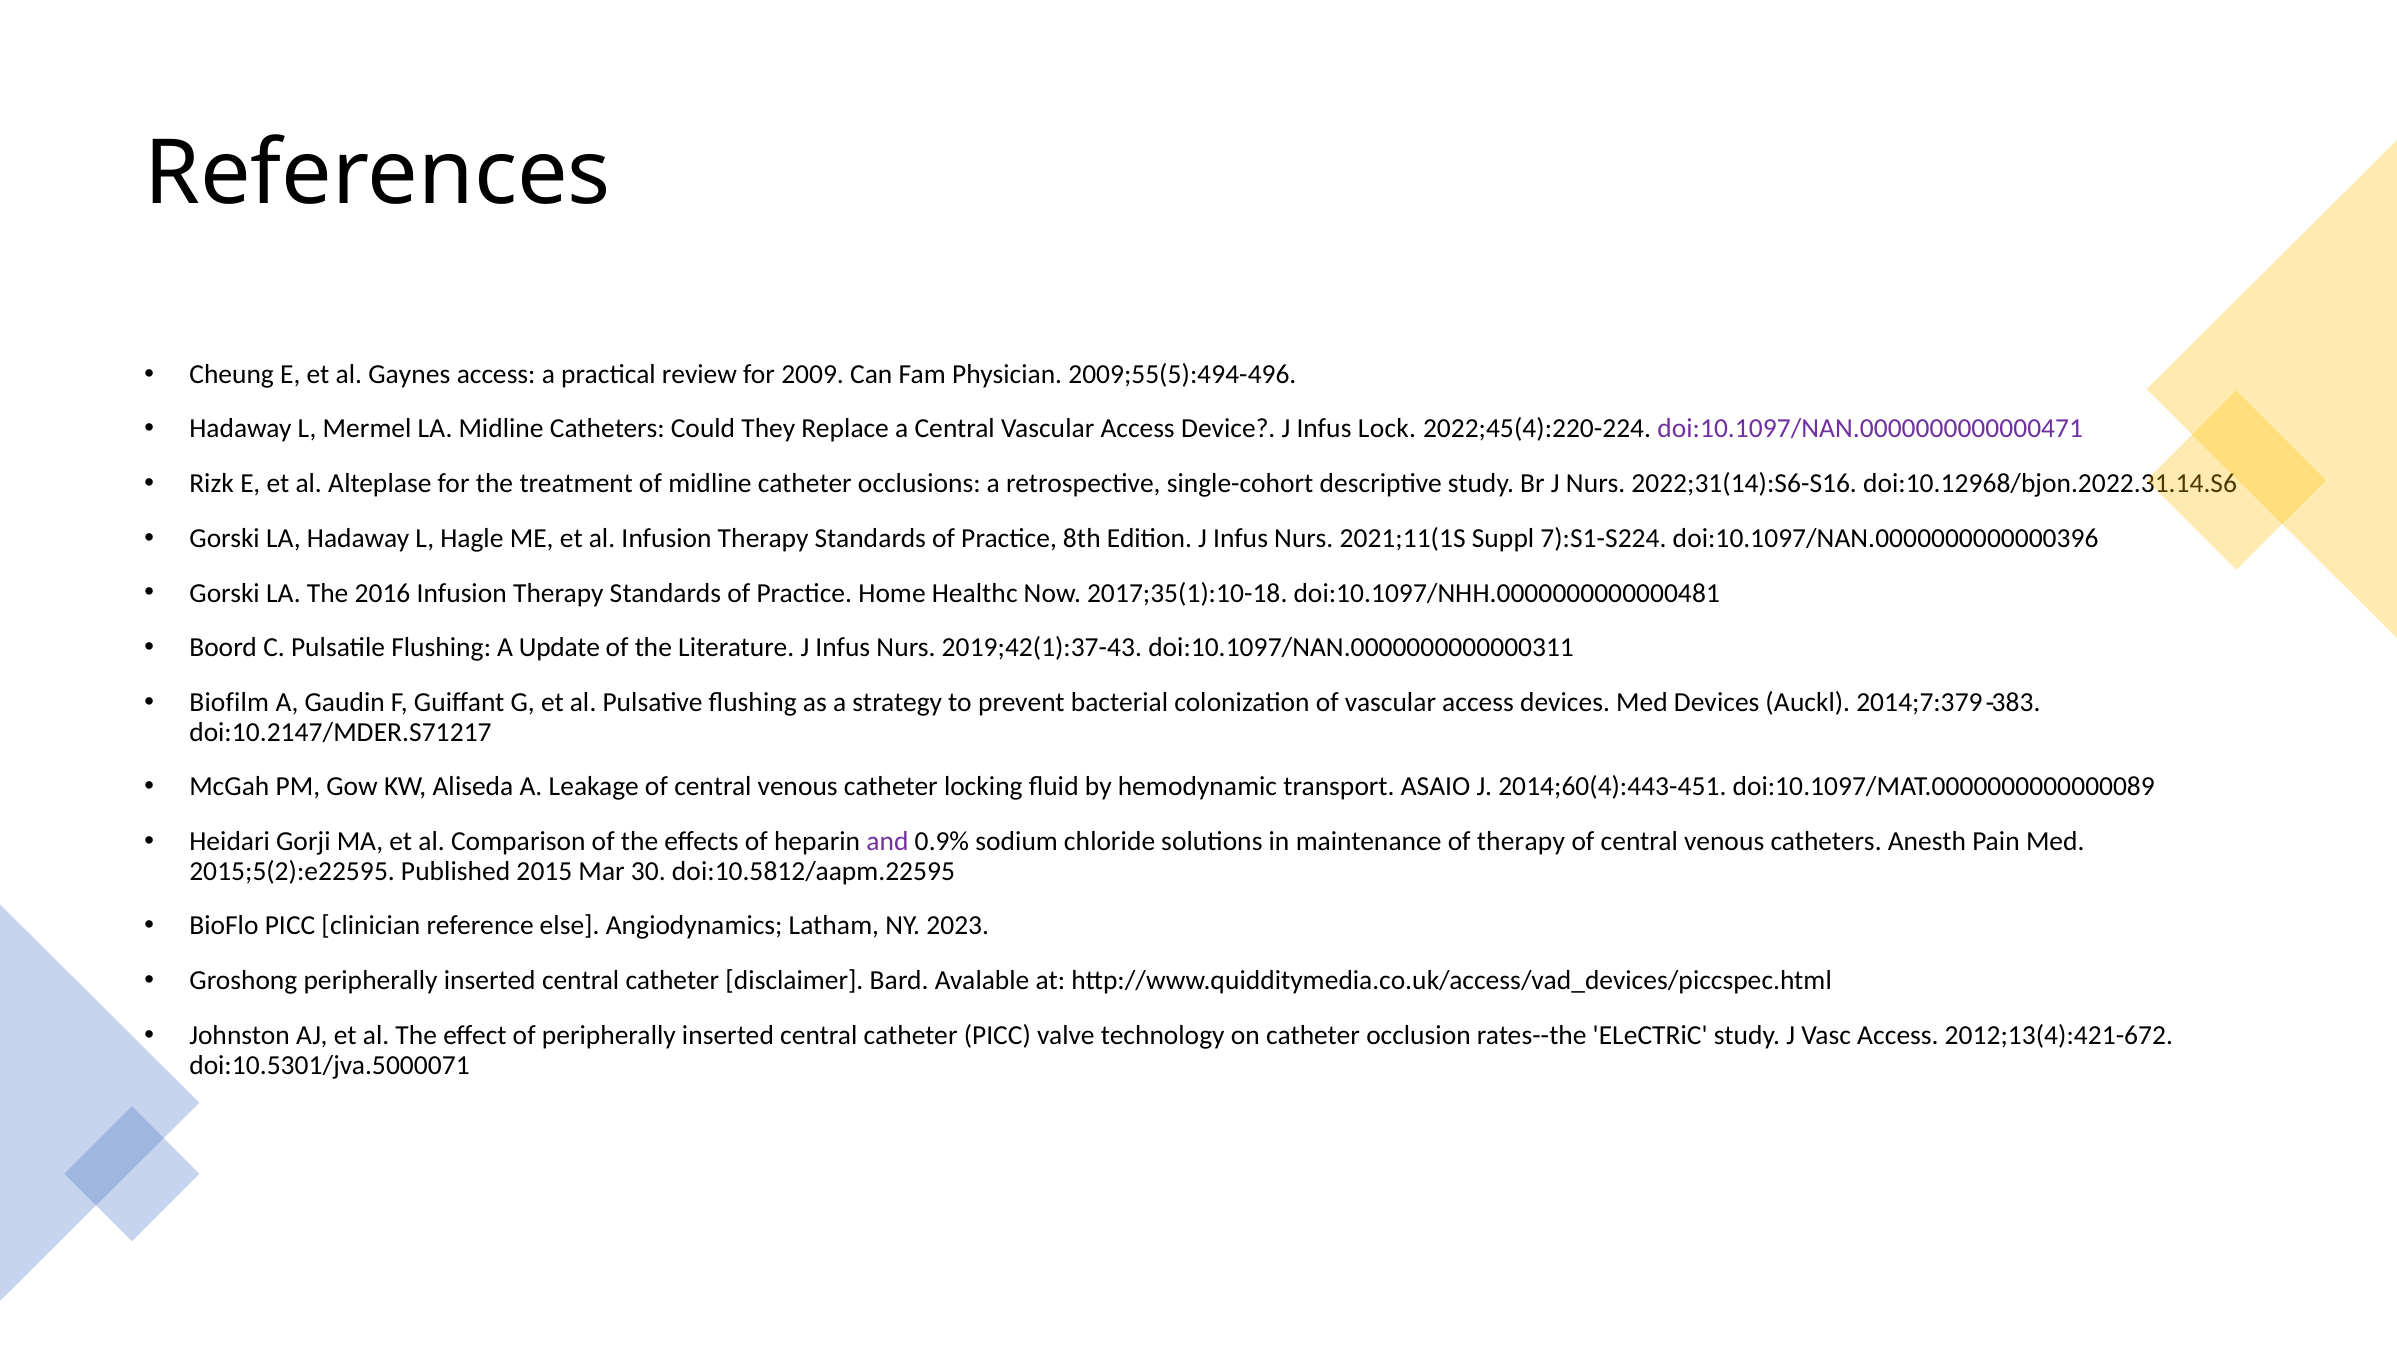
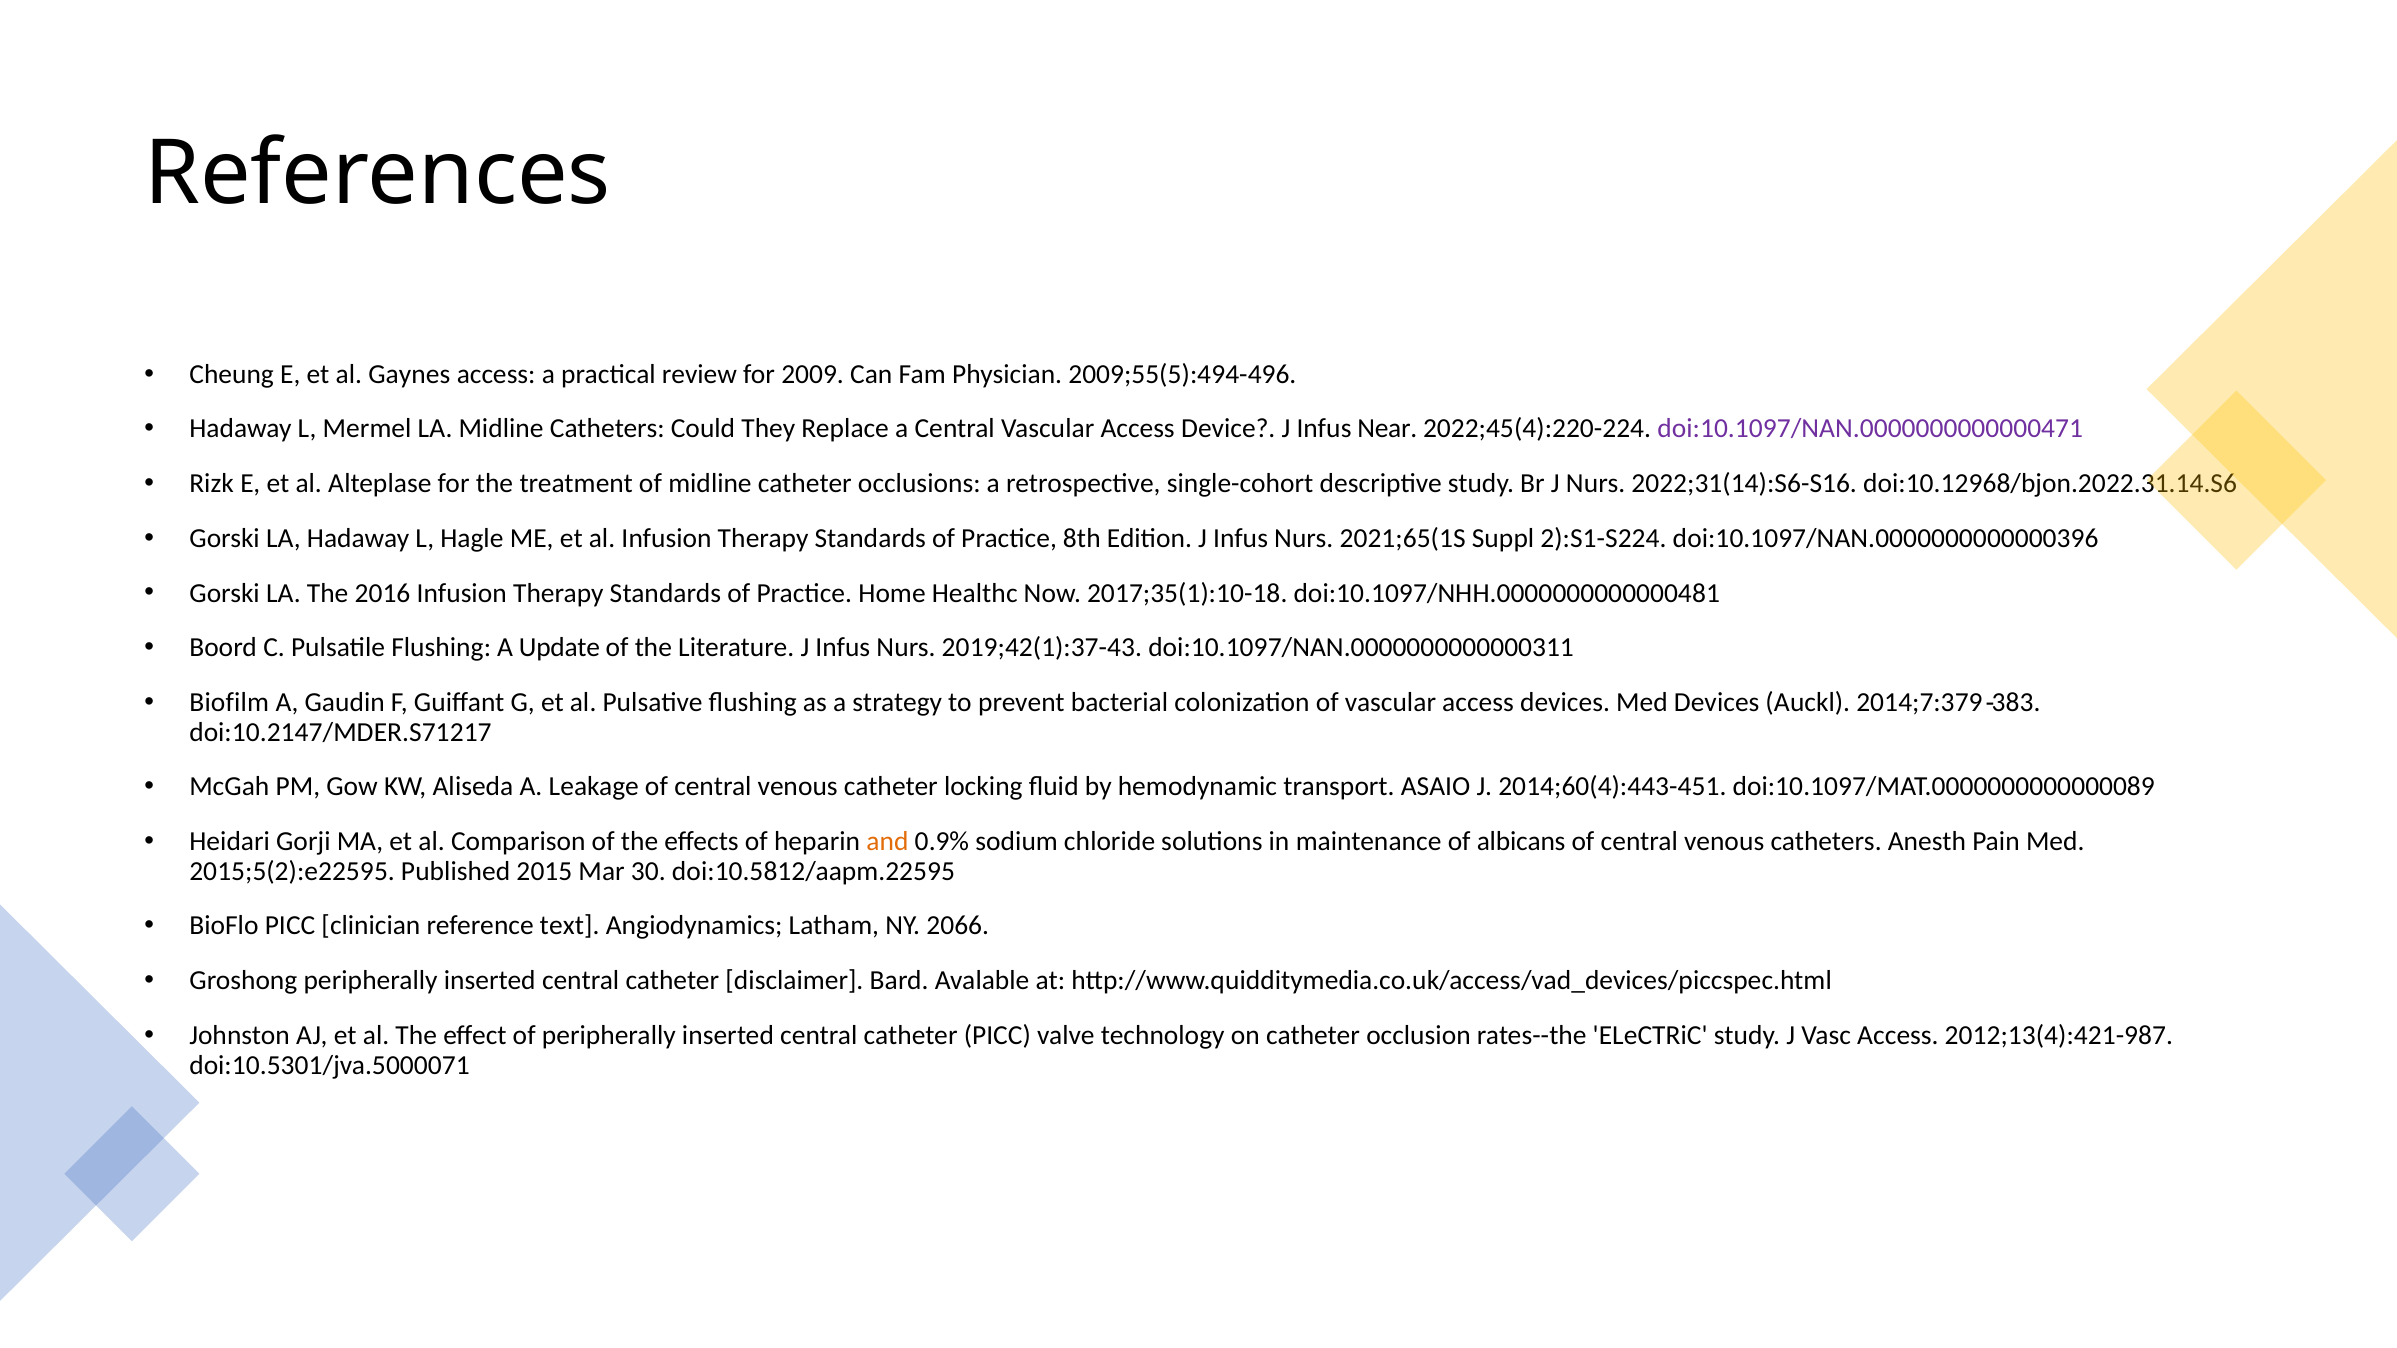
Lock: Lock -> Near (1387, 429)
2021;11(1S: 2021;11(1S -> 2021;65(1S (1403, 538)
7):S1-S224: 7):S1-S224 -> 2):S1-S224 (1603, 538)
and colour: purple -> orange (887, 842)
of therapy: therapy -> albicans (1521, 842)
else: else -> text (570, 926)
2023: 2023 -> 2066 (958, 926)
2012;13(4):421-672: 2012;13(4):421-672 -> 2012;13(4):421-987 (2059, 1036)
